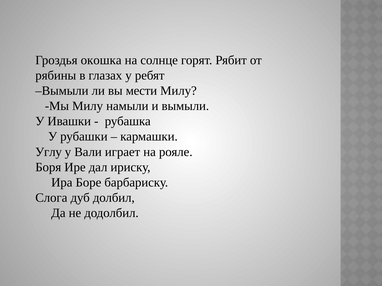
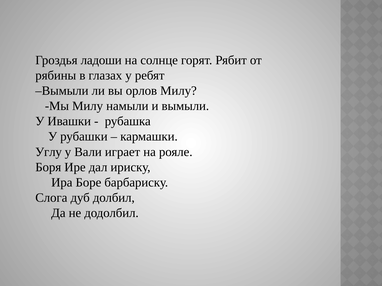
окошка: окошка -> ладоши (101, 60)
мести: мести -> орлов (141, 91)
